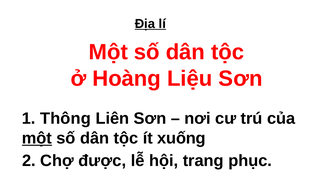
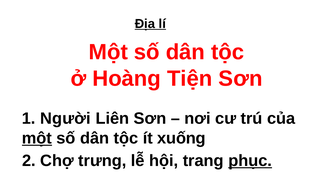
Liệu: Liệu -> Tiện (190, 78)
Thông: Thông -> Người (65, 118)
được: được -> trưng (102, 161)
phục underline: none -> present (250, 161)
